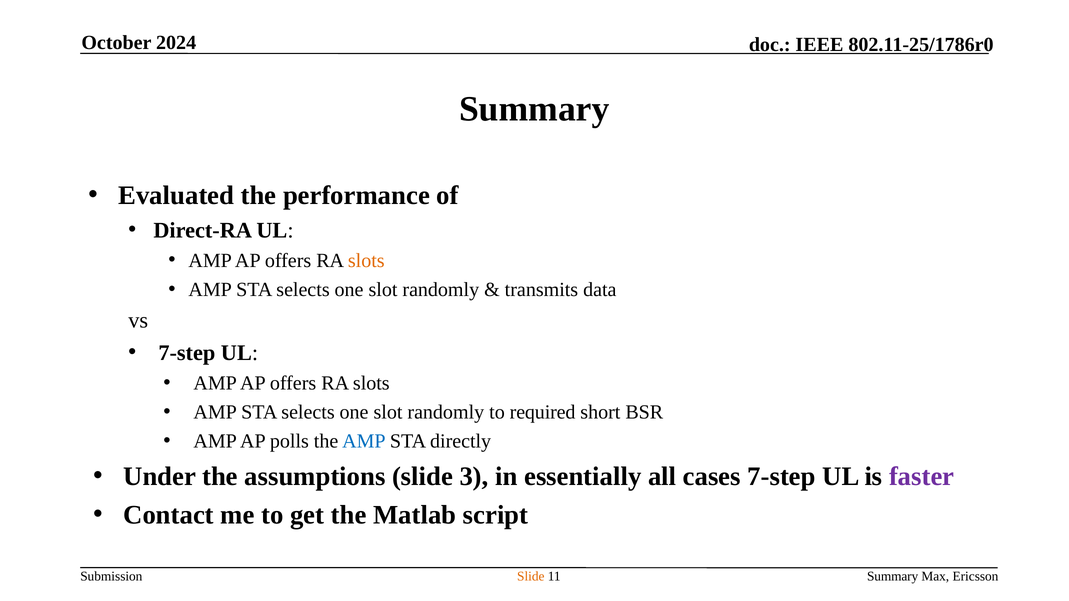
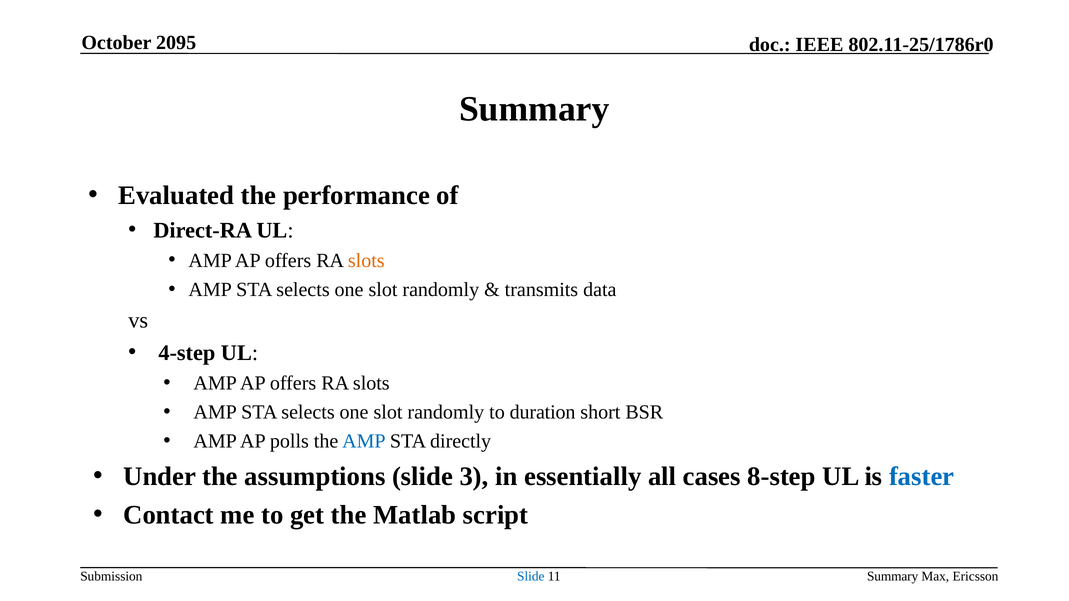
2024: 2024 -> 2095 (176, 43)
7-step: 7-step -> 4-step (187, 353)
required: required -> duration (543, 412)
cases 7-step: 7-step -> 8-step (782, 477)
faster colour: purple -> blue (922, 477)
Slide colour: orange -> blue (531, 577)
